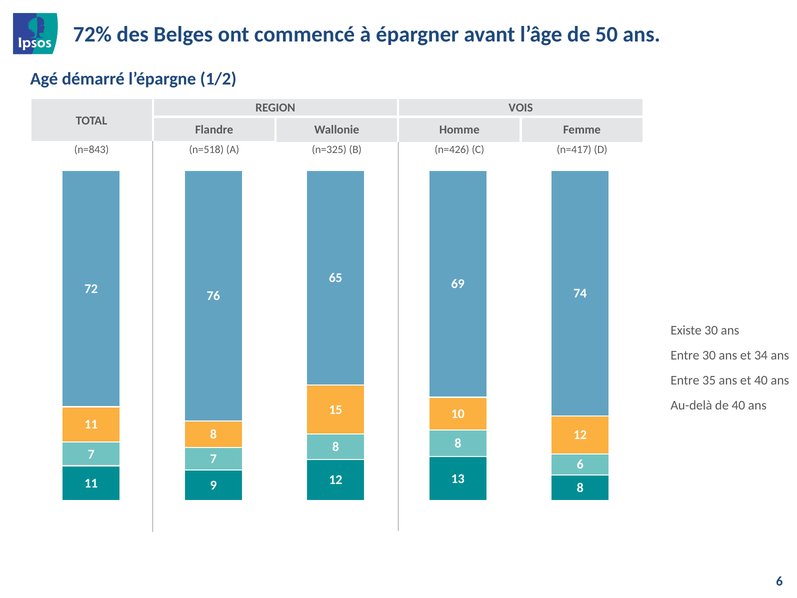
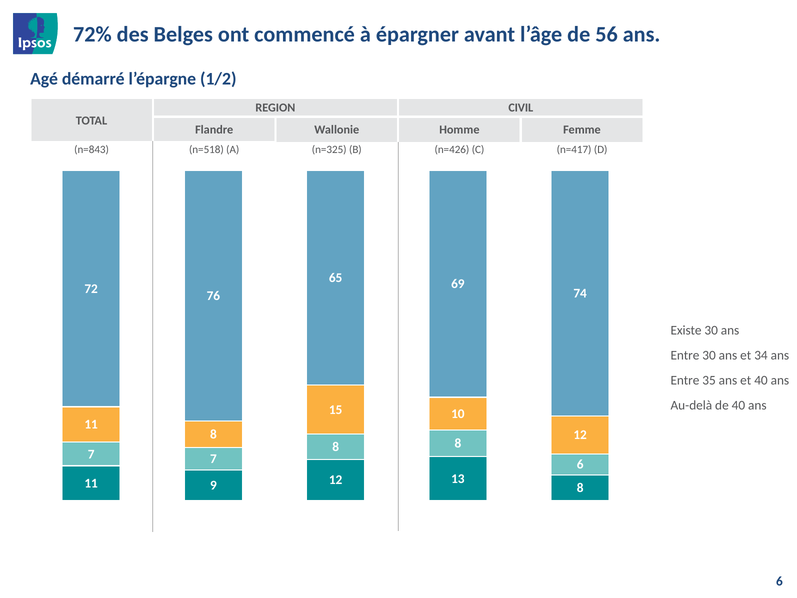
50: 50 -> 56 (607, 34)
VOIS: VOIS -> CIVIL (521, 108)
